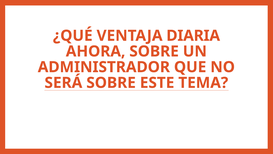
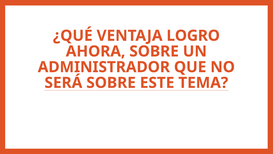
DIARIA: DIARIA -> LOGRO (193, 36)
